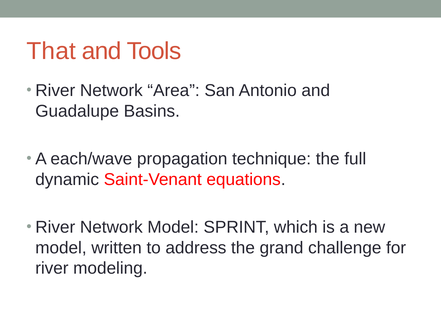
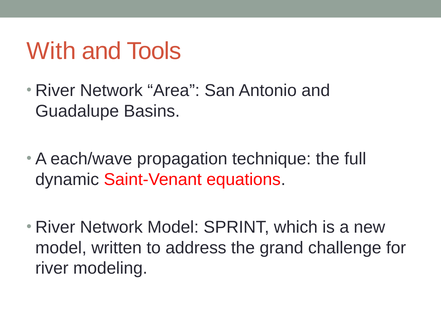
That: That -> With (51, 51)
